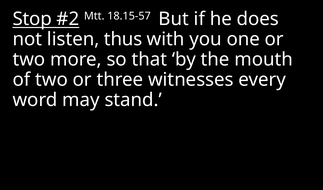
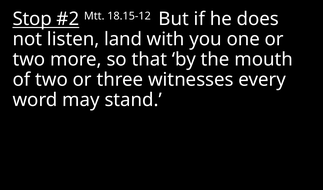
18.15-57: 18.15-57 -> 18.15-12 (129, 16)
thus: thus -> land (123, 39)
